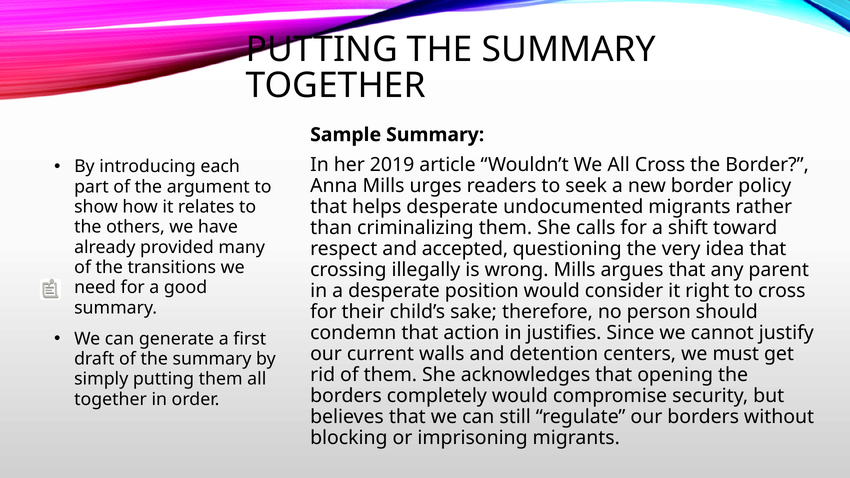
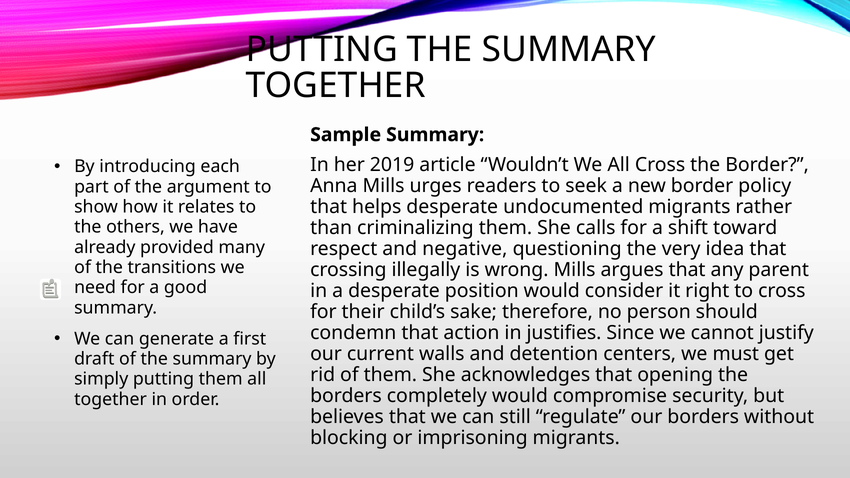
accepted: accepted -> negative (465, 249)
